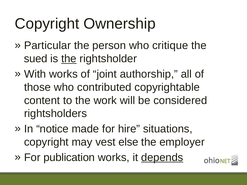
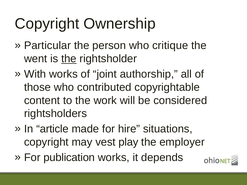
sued: sued -> went (36, 59)
notice: notice -> article (52, 129)
else: else -> play (128, 142)
depends underline: present -> none (162, 158)
